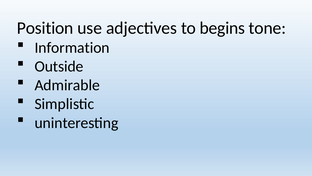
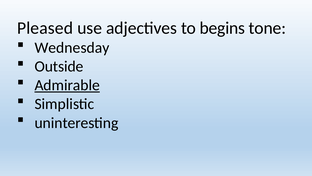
Position: Position -> Pleased (45, 28)
Information: Information -> Wednesday (72, 48)
Admirable underline: none -> present (67, 85)
